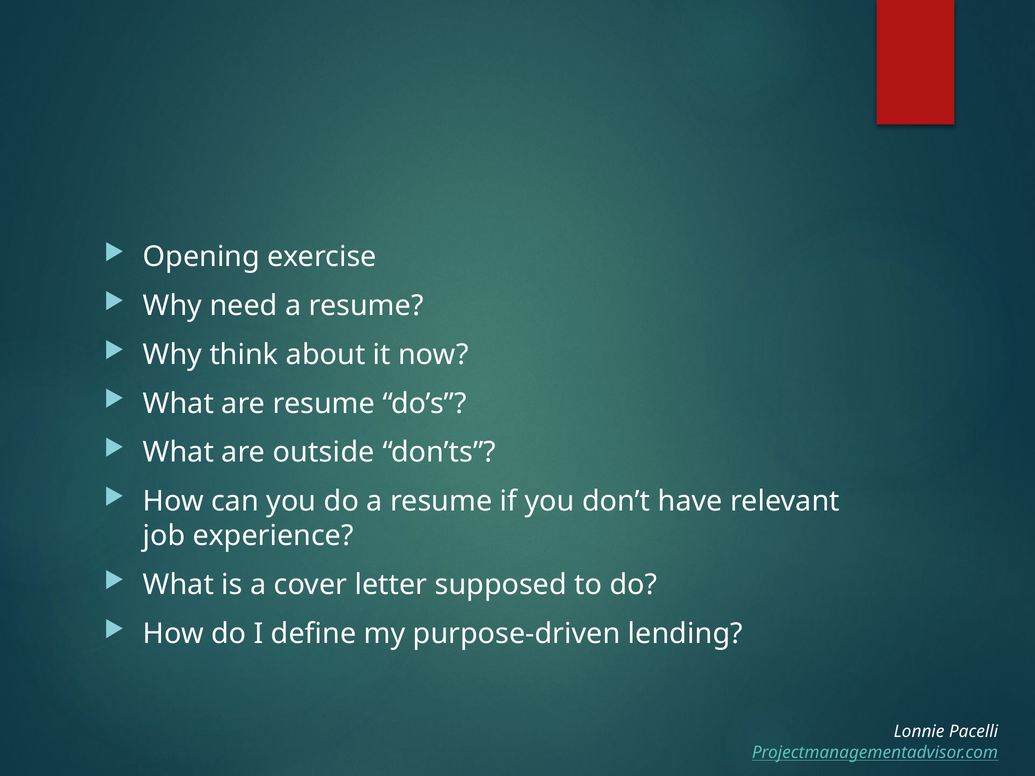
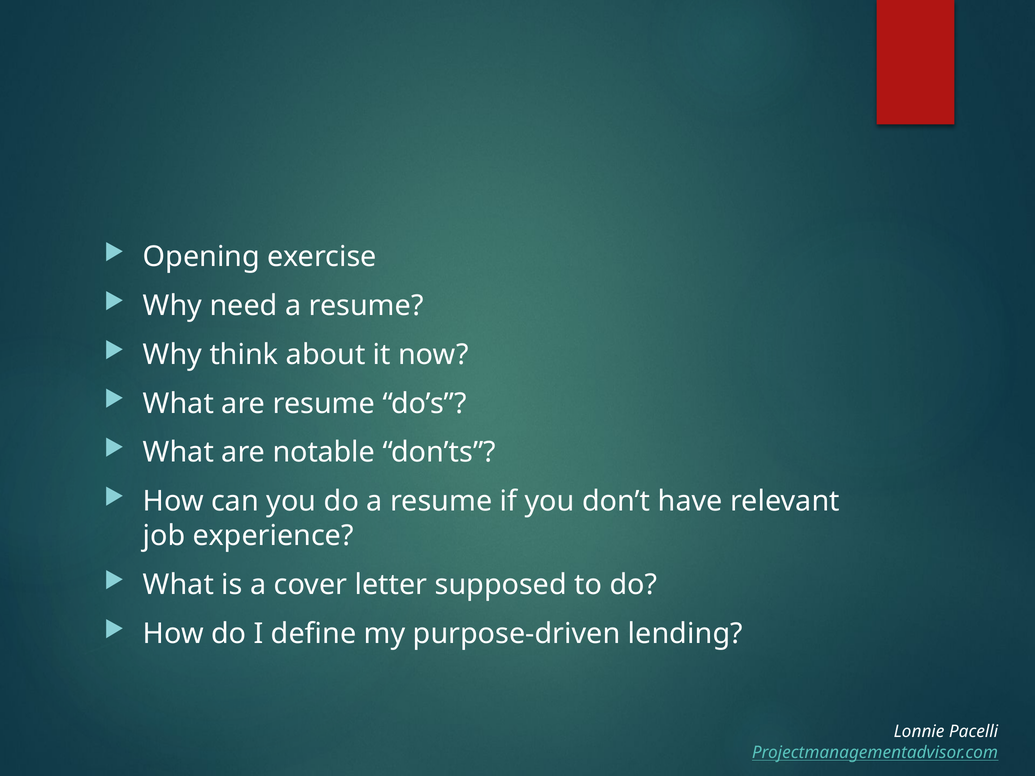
outside: outside -> notable (324, 453)
